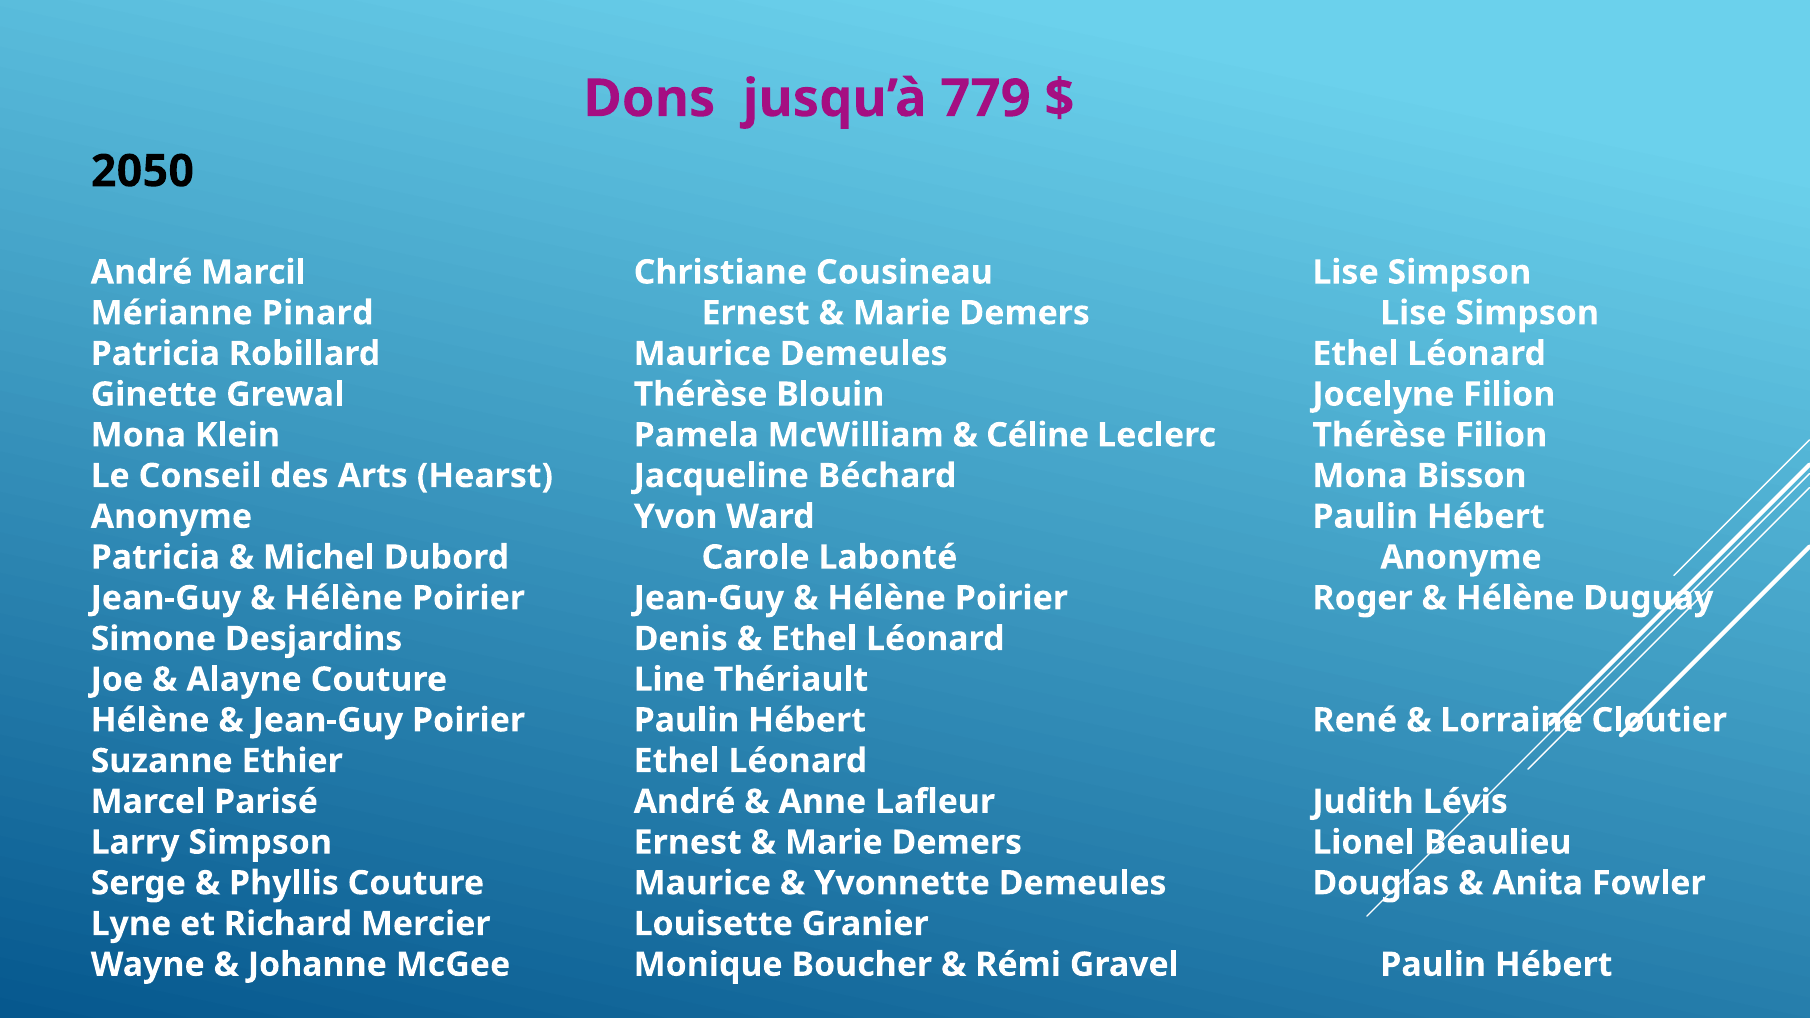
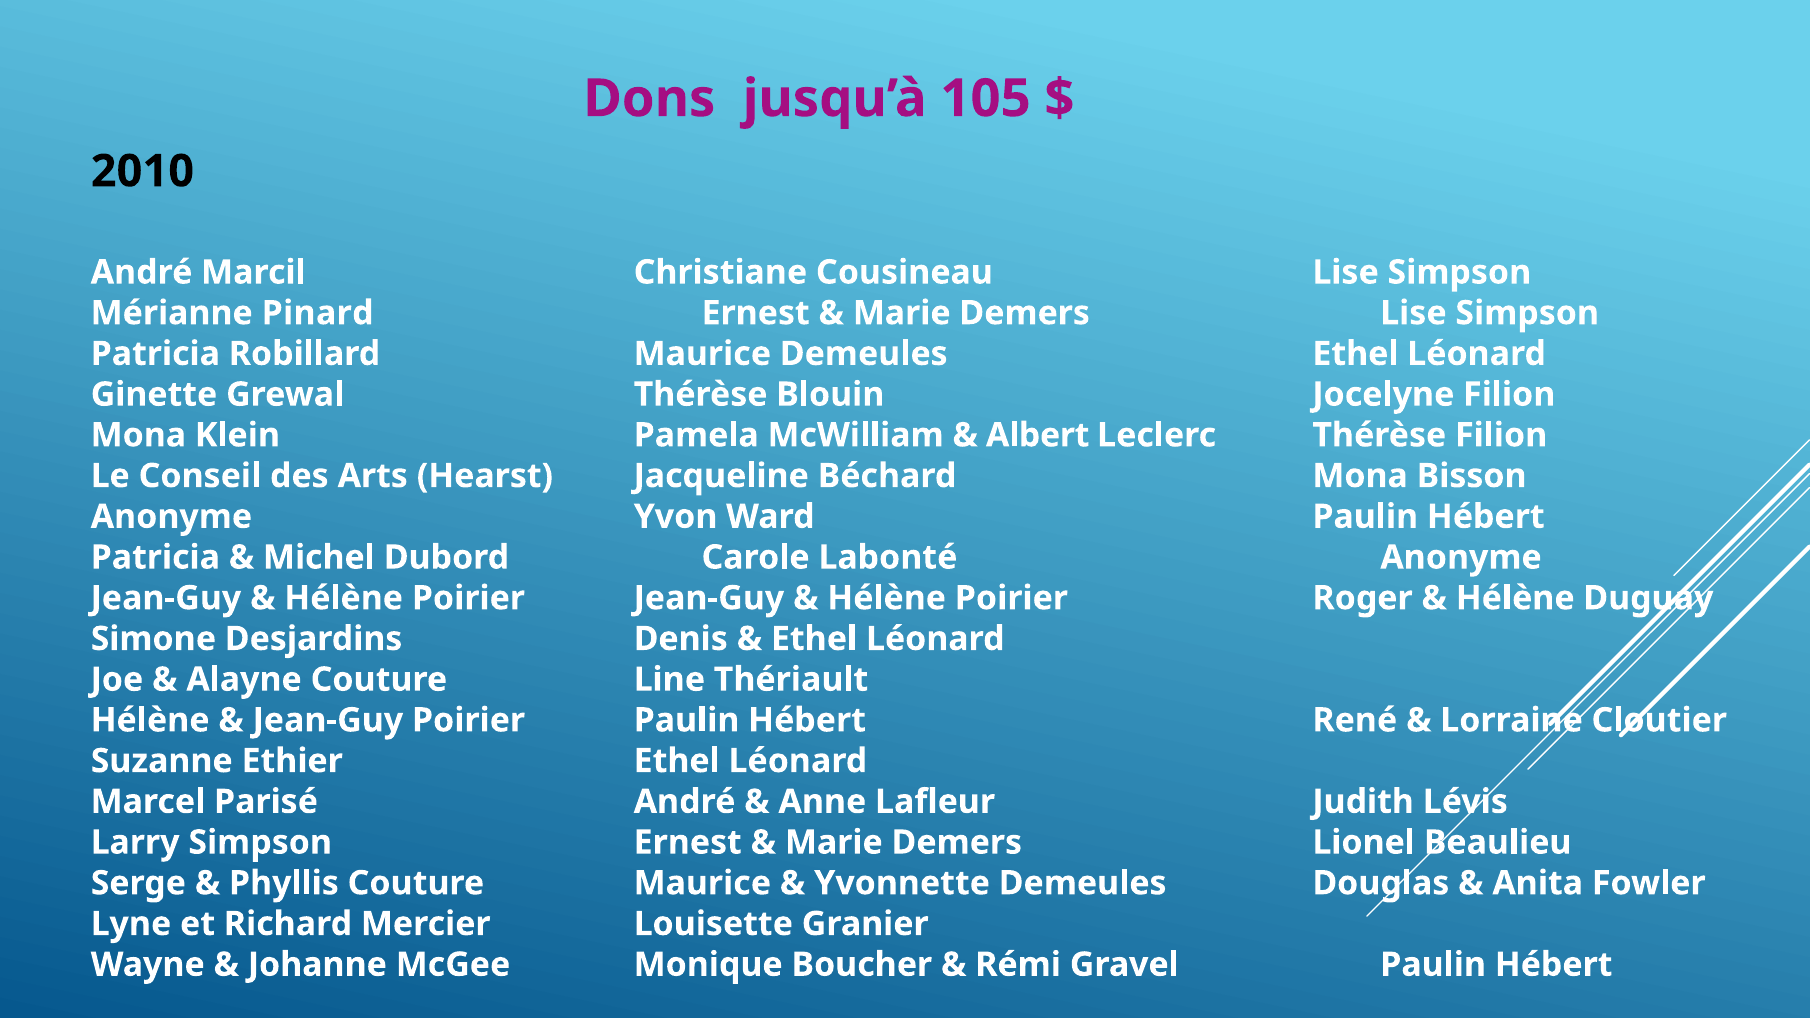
779: 779 -> 105 (986, 99)
2050: 2050 -> 2010 (142, 171)
Céline: Céline -> Albert (1038, 435)
